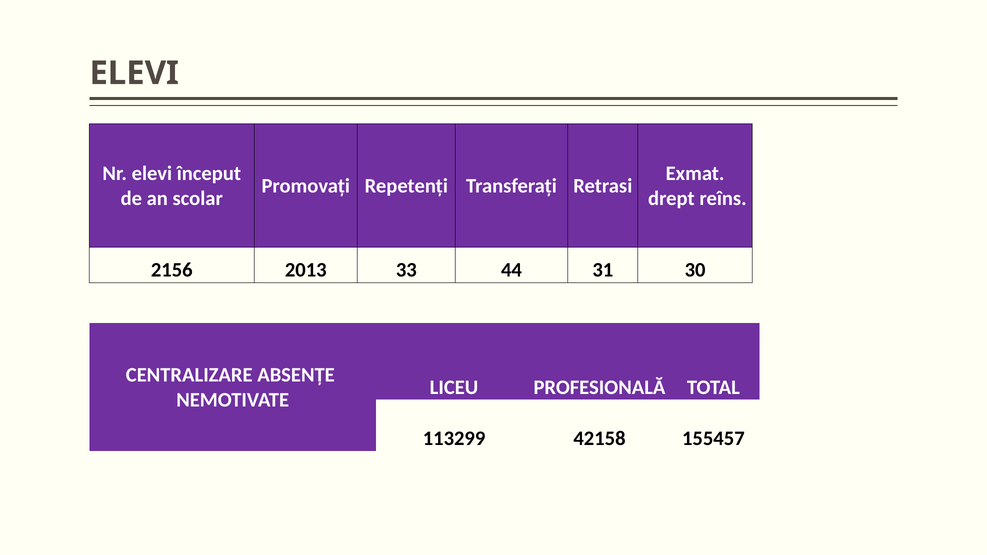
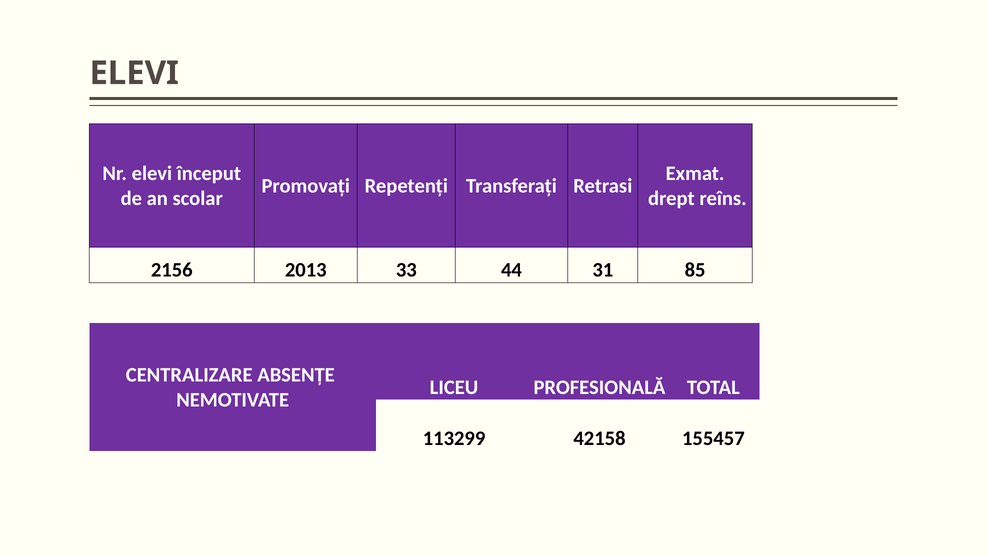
30: 30 -> 85 (695, 270)
